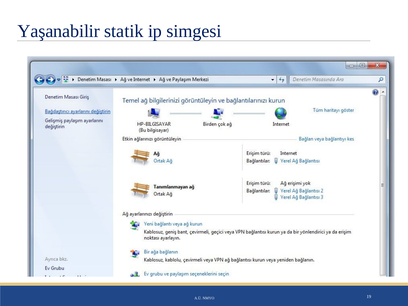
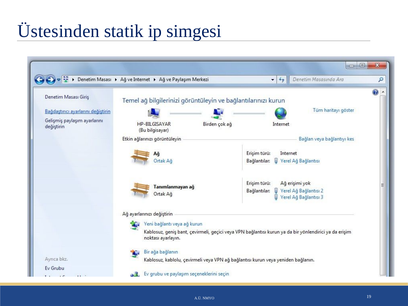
Yaşanabilir: Yaşanabilir -> Üstesinden (59, 31)
